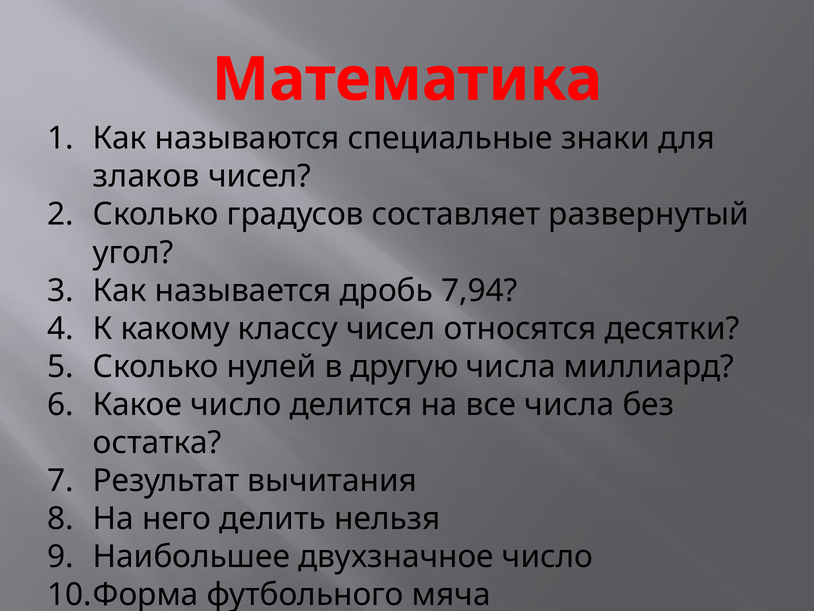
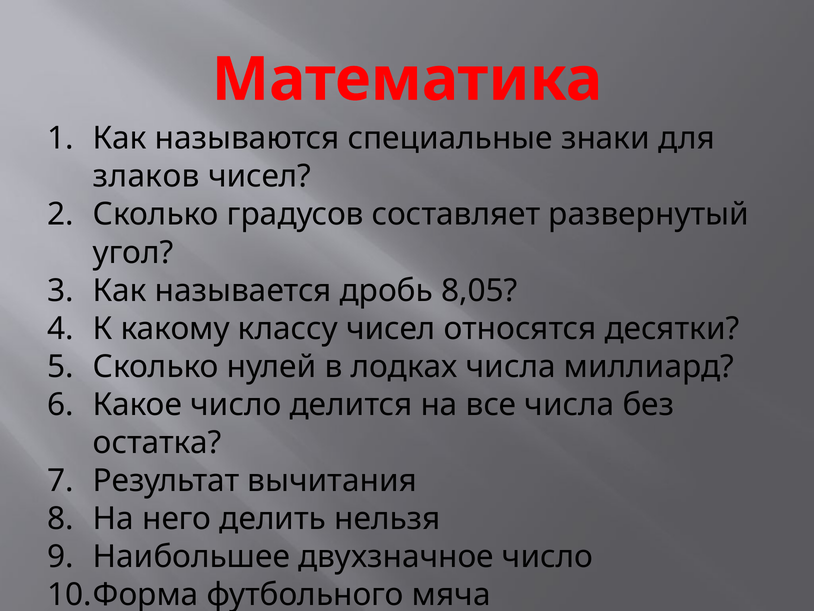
7,94: 7,94 -> 8,05 (479, 290)
другую: другую -> лодках (404, 366)
